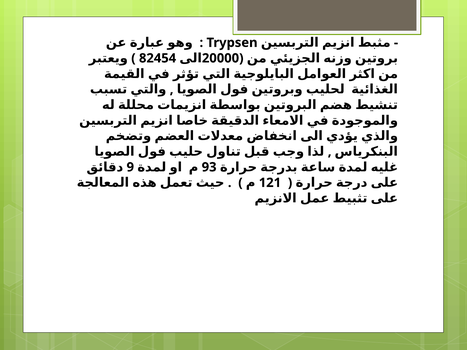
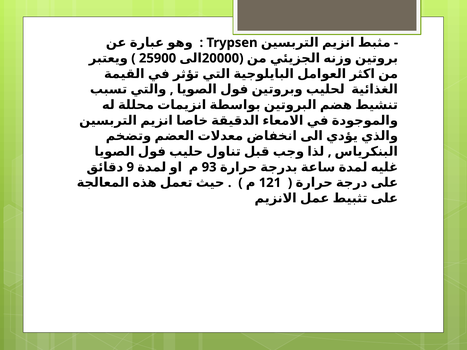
82454: 82454 -> 25900 (158, 58)
